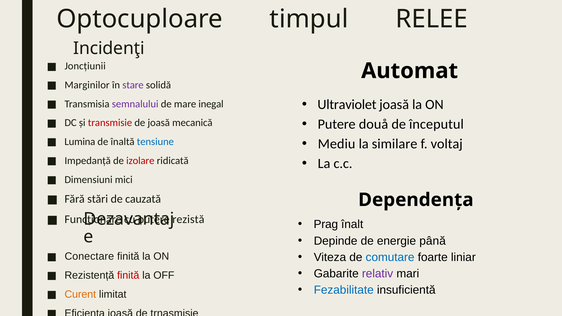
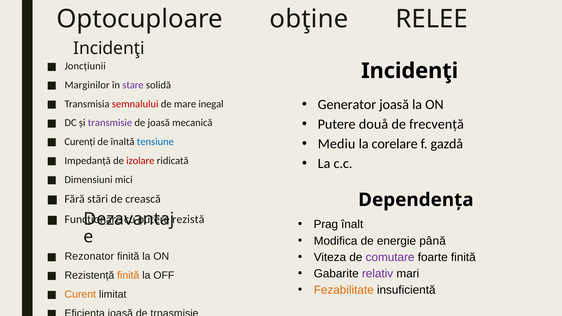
timpul: timpul -> obţine (309, 19)
Automat: Automat -> Incidenţi (410, 71)
Ultraviolet: Ultraviolet -> Generator (347, 105)
semnalului colour: purple -> red (135, 104)
începutul: începutul -> frecvență (436, 124)
transmisie colour: red -> purple (110, 123)
similare: similare -> corelare (395, 144)
voltaj: voltaj -> gazdå (447, 144)
Lumina: Lumina -> Curenți (80, 142)
cauzată: cauzată -> crească (143, 199)
Depinde: Depinde -> Modifica (336, 241)
comutare colour: blue -> purple (390, 257)
foarte liniar: liniar -> finită (463, 257)
Conectare: Conectare -> Rezonator (89, 257)
finită colour: red -> orange (128, 275)
Fezabilitate colour: blue -> orange (344, 290)
